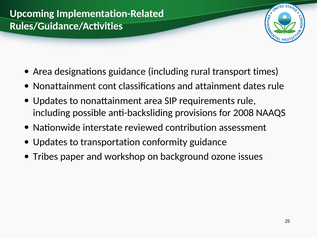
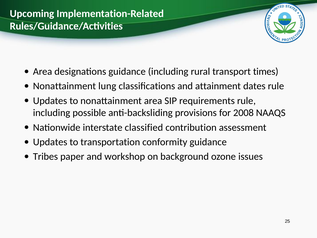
cont: cont -> lung (107, 86)
reviewed: reviewed -> classified (144, 127)
